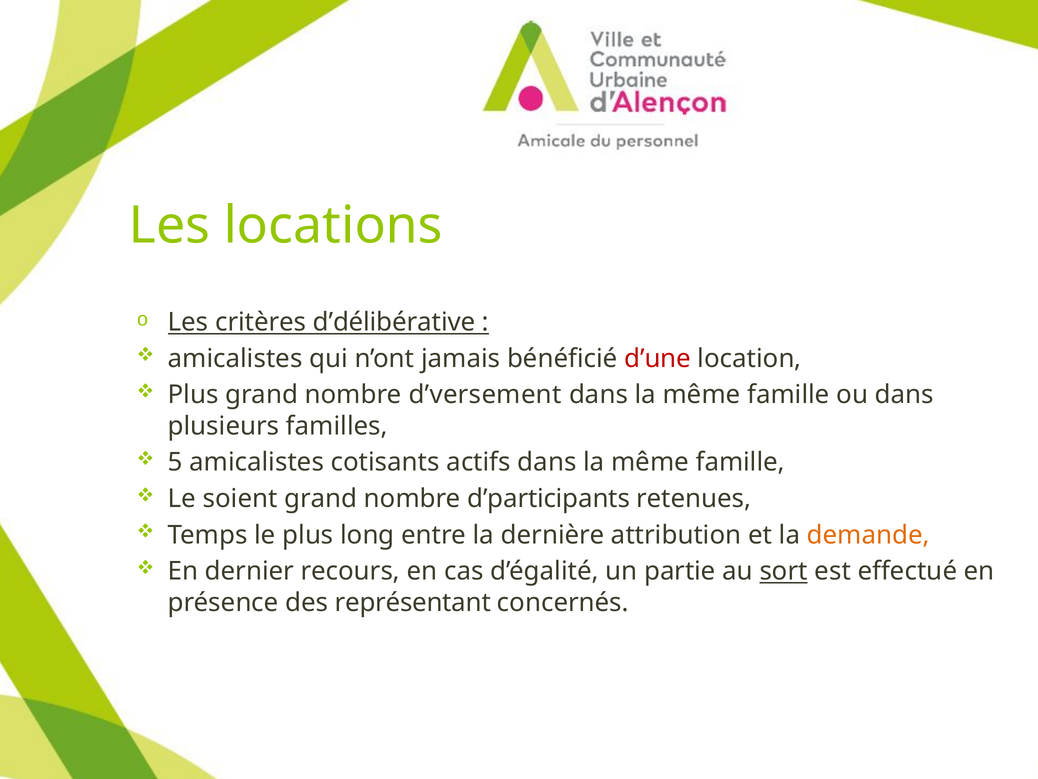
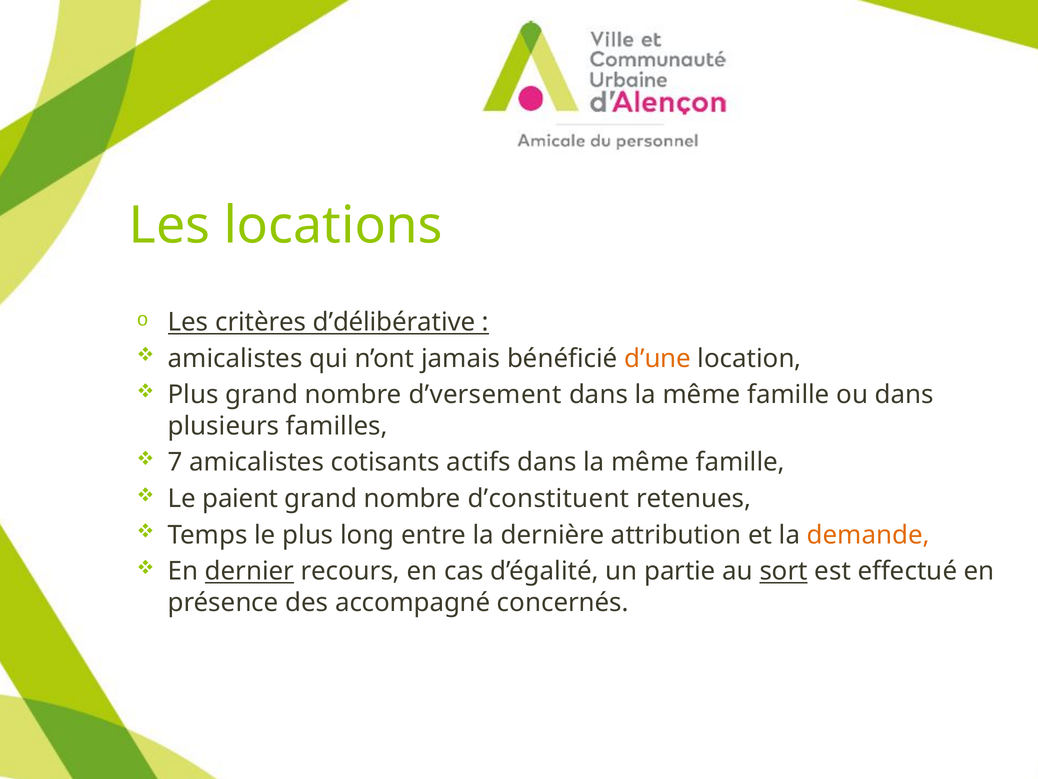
d’une colour: red -> orange (658, 358)
5: 5 -> 7 (175, 462)
soient: soient -> paient (240, 498)
d’participants: d’participants -> d’constituent (548, 498)
dernier underline: none -> present (250, 571)
représentant: représentant -> accompagné (413, 602)
